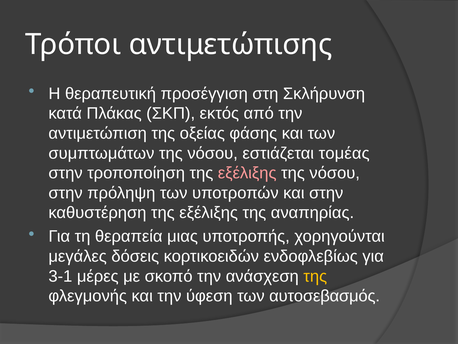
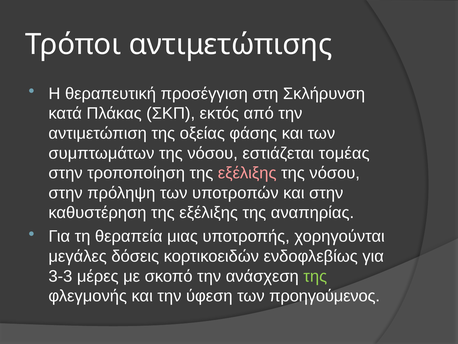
3-1: 3-1 -> 3-3 (60, 276)
της colour: yellow -> light green (315, 276)
αυτοσεβασμός: αυτοσεβασμός -> προηγούμενος (325, 296)
